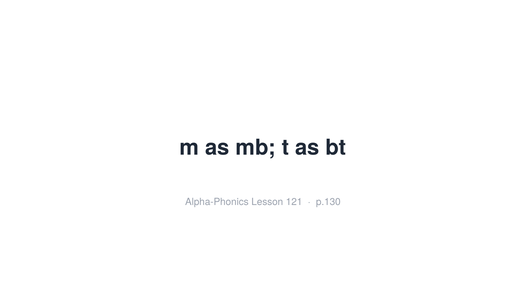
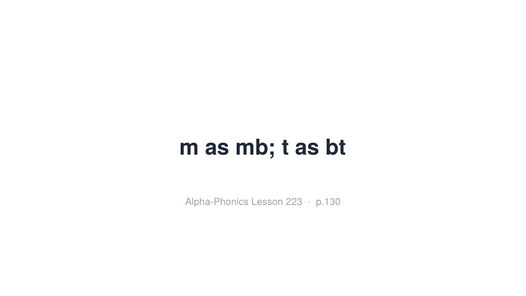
121: 121 -> 223 (294, 202)
